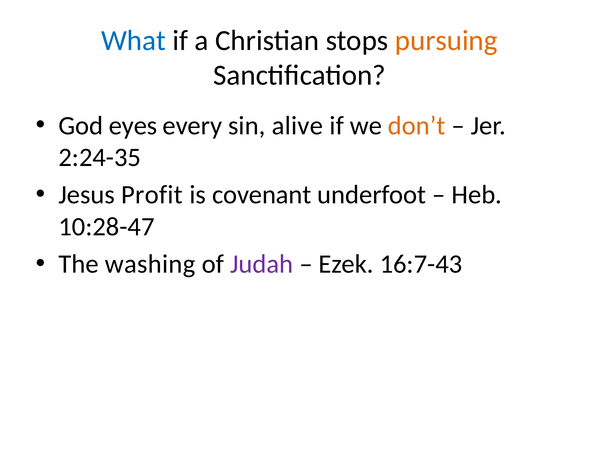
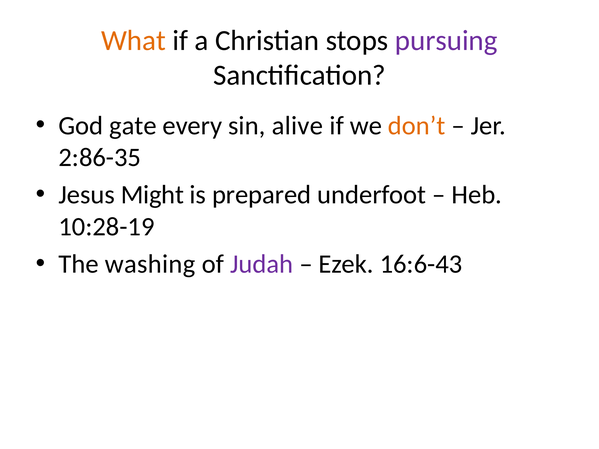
What colour: blue -> orange (133, 40)
pursuing colour: orange -> purple (446, 40)
eyes: eyes -> gate (133, 126)
2:24-35: 2:24-35 -> 2:86-35 (100, 158)
Profit: Profit -> Might (152, 195)
covenant: covenant -> prepared (262, 195)
10:28-47: 10:28-47 -> 10:28-19 (106, 227)
16:7-43: 16:7-43 -> 16:6-43 (421, 264)
